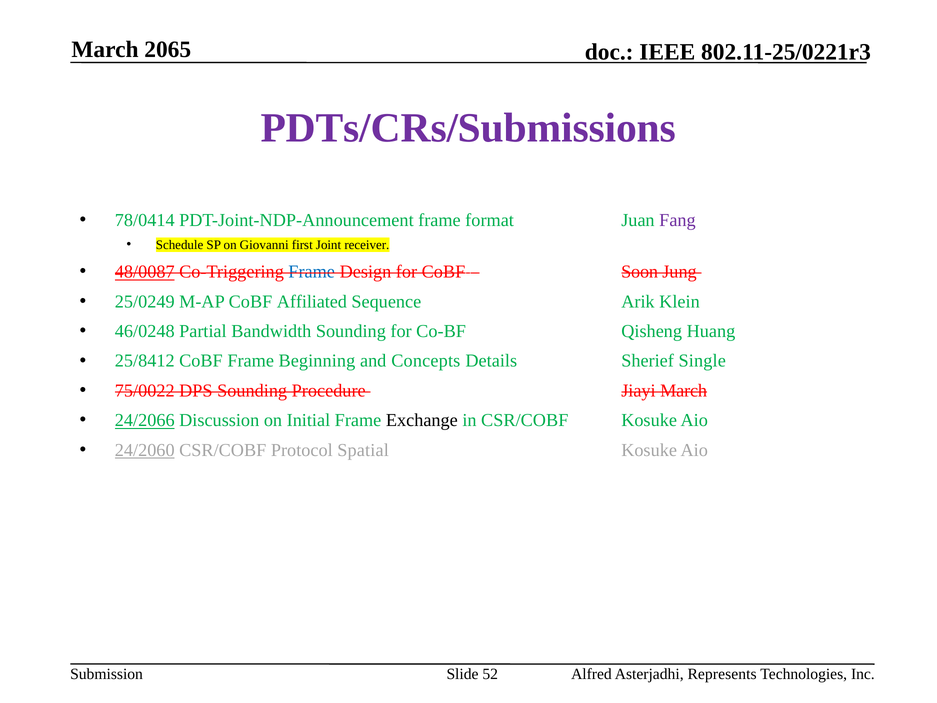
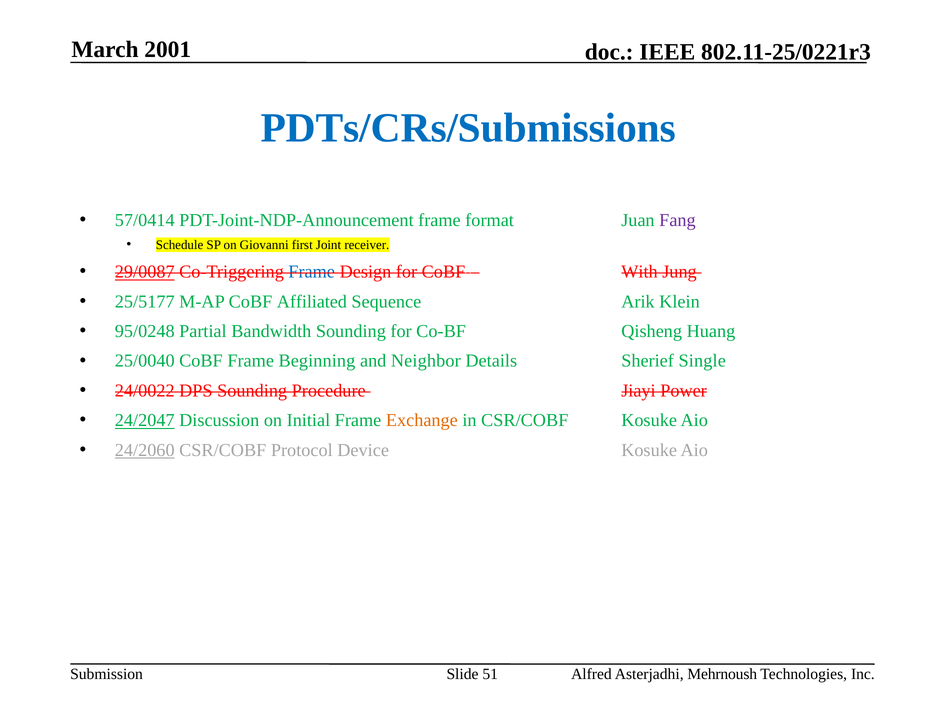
2065: 2065 -> 2001 (168, 50)
PDTs/CRs/Submissions colour: purple -> blue (468, 128)
78/0414: 78/0414 -> 57/0414 (145, 220)
48/0087: 48/0087 -> 29/0087 (145, 272)
Soon: Soon -> With (640, 272)
25/0249: 25/0249 -> 25/5177 (145, 301)
46/0248: 46/0248 -> 95/0248 (145, 331)
25/8412: 25/8412 -> 25/0040 (145, 361)
Concepts: Concepts -> Neighbor (426, 361)
75/0022: 75/0022 -> 24/0022 (145, 391)
Jiayi March: March -> Power (684, 391)
24/2066: 24/2066 -> 24/2047 (145, 420)
Exchange colour: black -> orange (422, 420)
Spatial: Spatial -> Device (363, 450)
52: 52 -> 51 (490, 674)
Represents: Represents -> Mehrnoush (722, 674)
